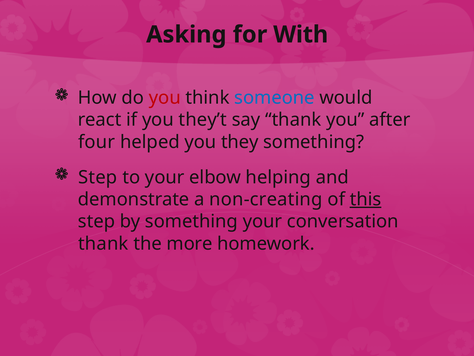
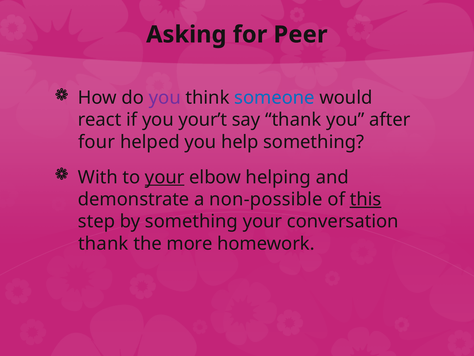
With: With -> Peer (301, 35)
you colour: red -> purple (165, 98)
they’t: they’t -> your’t (203, 120)
they: they -> help (240, 142)
Step: Step -> With (98, 177)
your underline: none -> present (165, 177)
non-creating: non-creating -> non-possible (266, 199)
